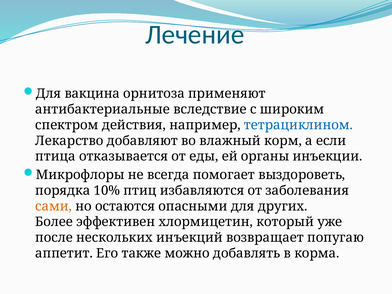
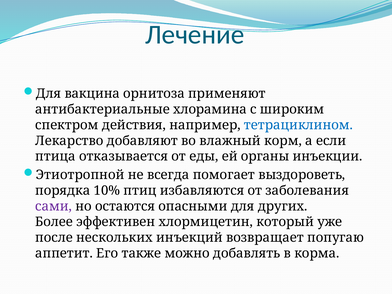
вследствие: вследствие -> хлорамина (210, 109)
Микрофлоры: Микрофлоры -> Этиотропной (80, 175)
сами colour: orange -> purple (54, 206)
